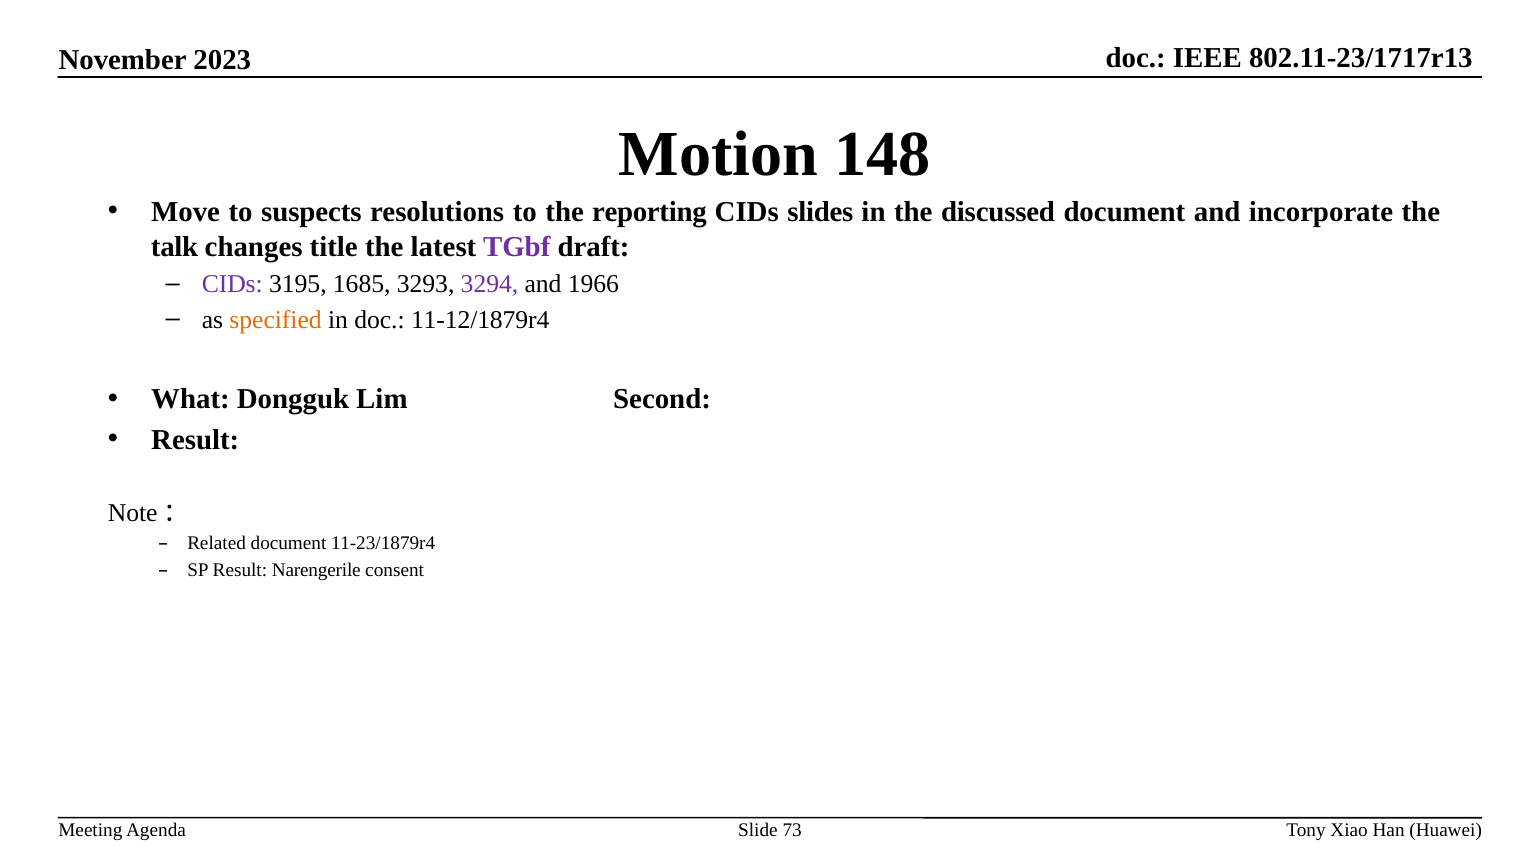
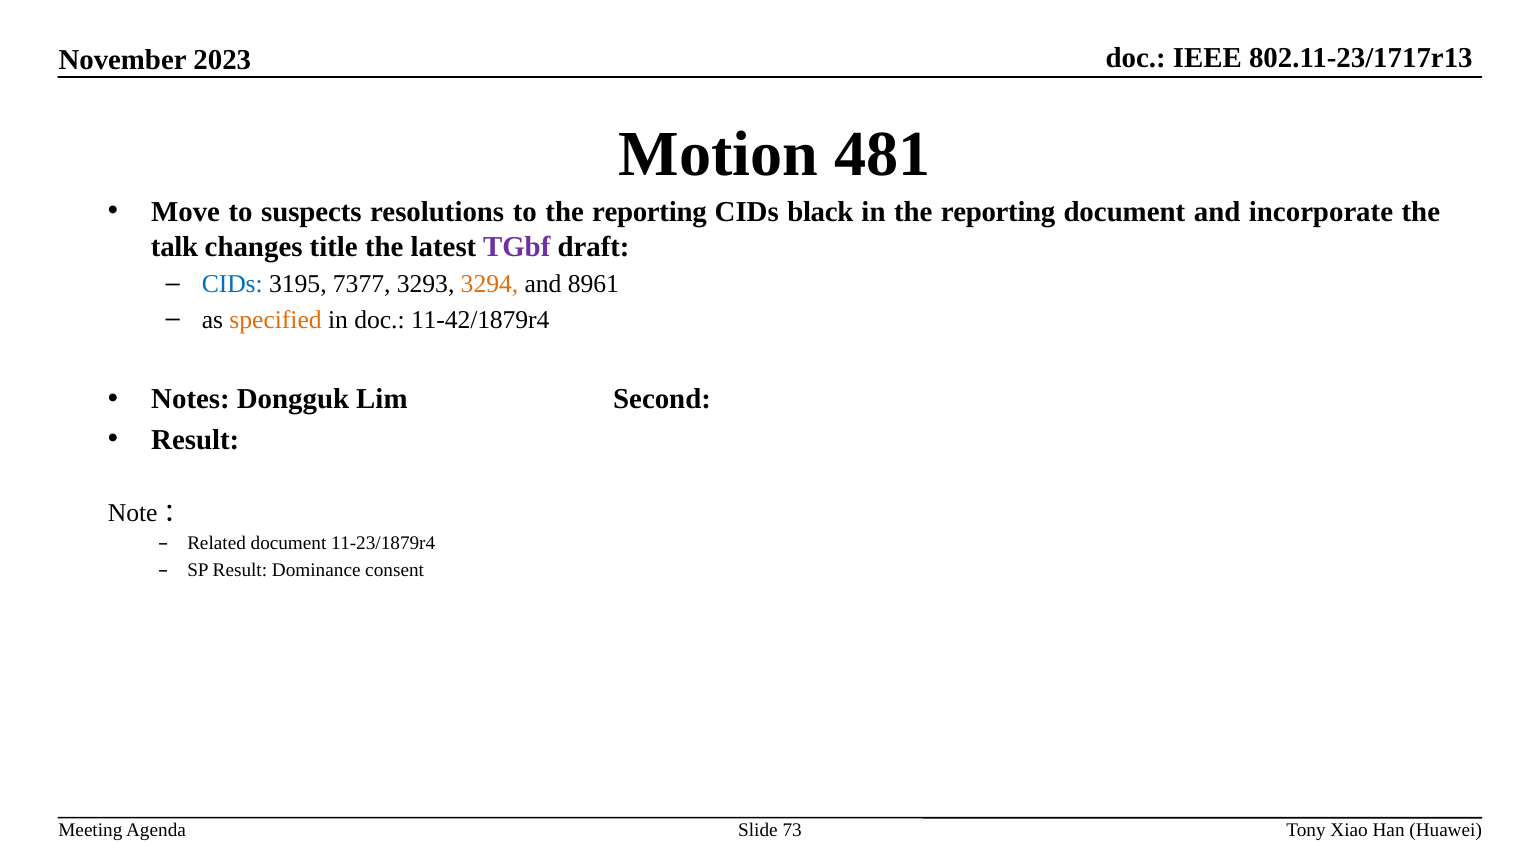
148: 148 -> 481 (882, 155)
slides: slides -> black (820, 212)
in the discussed: discussed -> reporting (998, 212)
CIDs colour: purple -> blue (232, 284)
1685: 1685 -> 7377 (362, 284)
3294 colour: purple -> orange (489, 284)
1966: 1966 -> 8961 (593, 284)
11-12/1879r4: 11-12/1879r4 -> 11-42/1879r4 (480, 320)
What: What -> Notes (190, 399)
Narengerile: Narengerile -> Dominance (316, 571)
